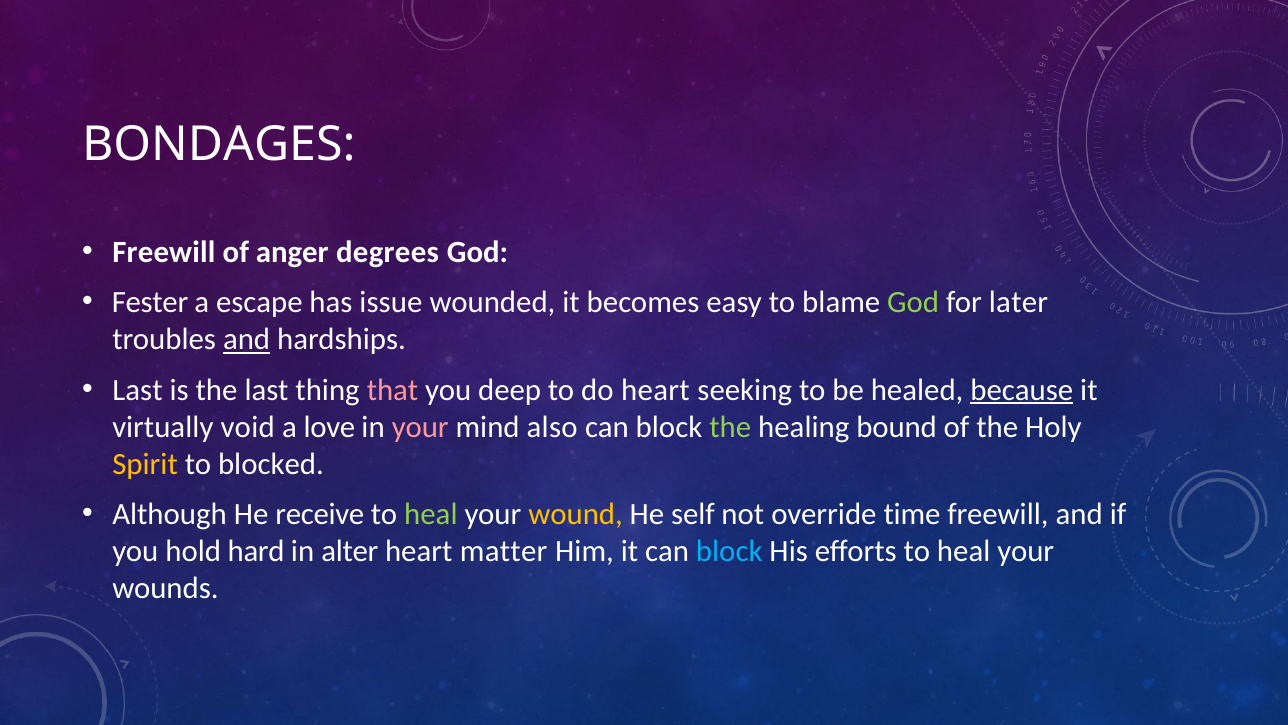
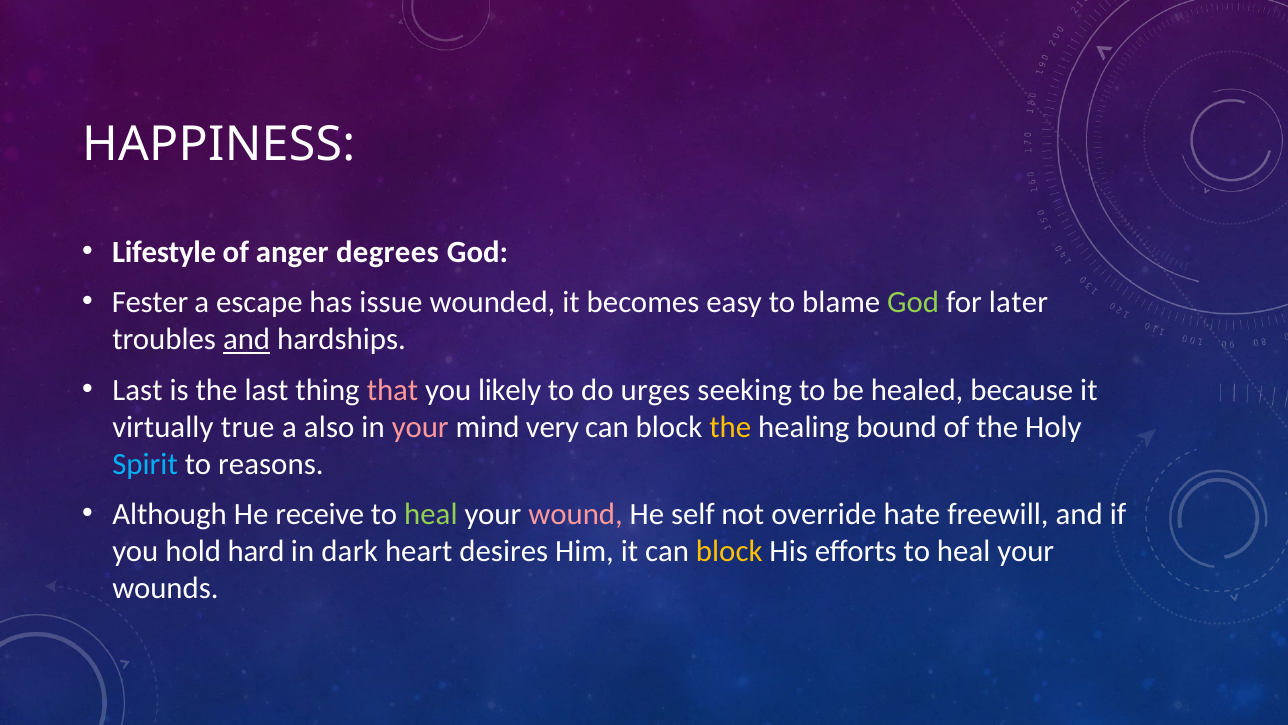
BONDAGES: BONDAGES -> HAPPINESS (219, 145)
Freewill: Freewill -> Lifestyle (164, 252)
deep: deep -> likely (510, 390)
do heart: heart -> urges (655, 390)
because underline: present -> none (1022, 390)
void: void -> true (248, 427)
love: love -> also (329, 427)
also: also -> very (552, 427)
the colour: light green -> yellow (730, 427)
Spirit colour: yellow -> light blue (145, 464)
blocked: blocked -> reasons (271, 464)
wound colour: yellow -> pink (576, 514)
time: time -> hate (912, 514)
alter: alter -> dark (350, 551)
matter: matter -> desires (504, 551)
block colour: light blue -> yellow (729, 551)
